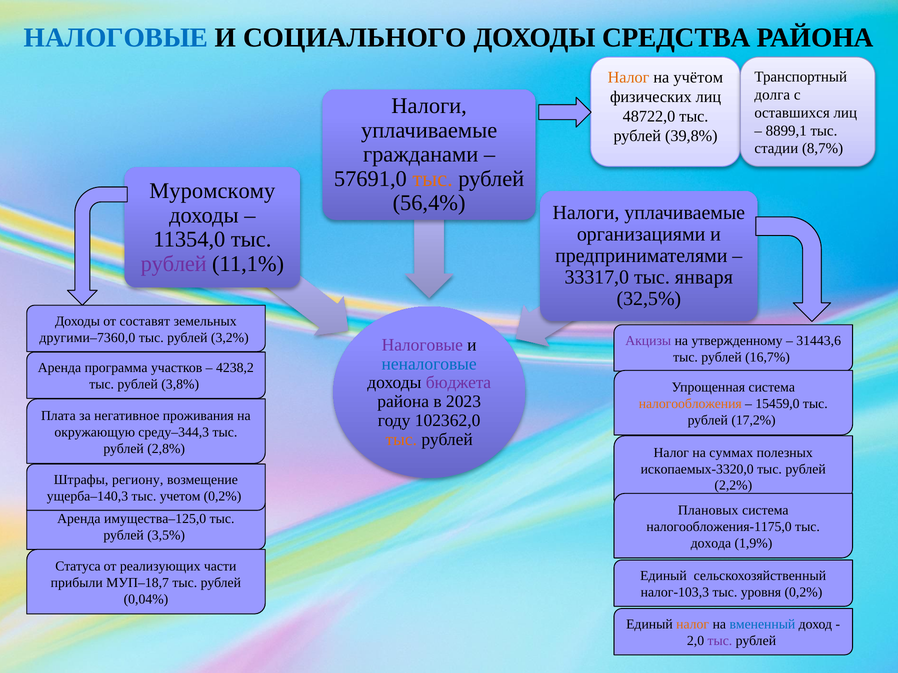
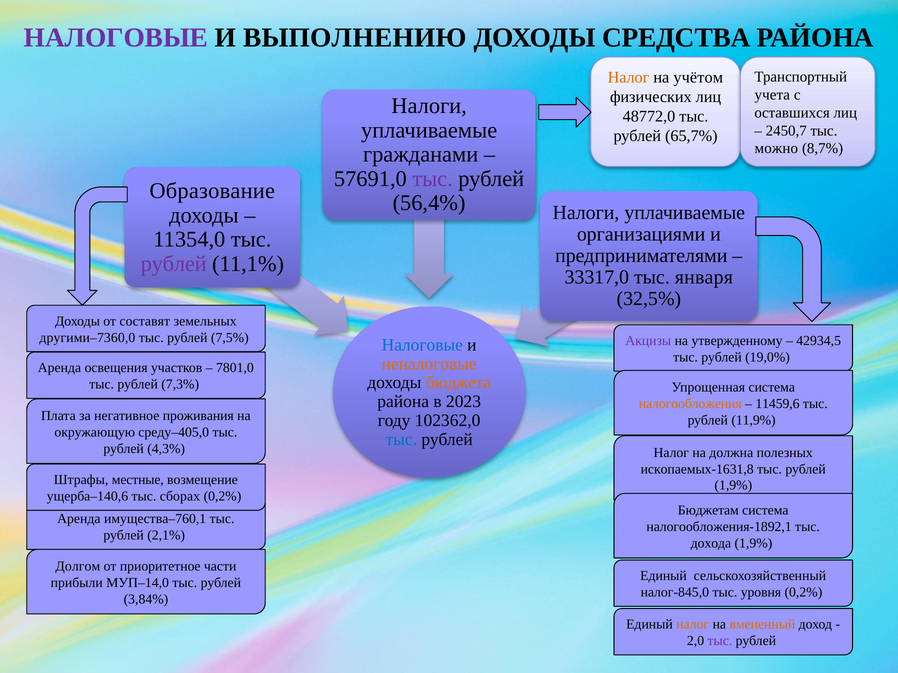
НАЛОГОВЫЕ colour: blue -> purple (116, 38)
СОЦИАЛЬНОГО: СОЦИАЛЬНОГО -> ВЫПОЛНЕНИЮ (355, 38)
долга: долга -> учета (772, 95)
48722,0: 48722,0 -> 48772,0 (649, 117)
8899,1: 8899,1 -> 2450,7 (786, 131)
39,8%: 39,8% -> 65,7% (691, 136)
стадии: стадии -> можно (776, 149)
тыс colour: orange -> purple (433, 179)
Муромскому: Муромскому -> Образование (212, 191)
3,2%: 3,2% -> 7,5% (230, 338)
31443,6: 31443,6 -> 42934,5 (819, 341)
Налоговые colour: purple -> blue (422, 345)
16,7%: 16,7% -> 19,0% (768, 357)
неналоговые colour: blue -> orange (429, 364)
программа: программа -> освещения (116, 368)
4238,2: 4238,2 -> 7801,0 (235, 368)
бюджета colour: purple -> orange (458, 383)
3,8%: 3,8% -> 7,3% (180, 385)
15459,0: 15459,0 -> 11459,6 (777, 404)
17,2%: 17,2% -> 11,9% (754, 420)
среду–344,3: среду–344,3 -> среду–405,0 (174, 432)
тыс colour: orange -> blue (401, 440)
2,8%: 2,8% -> 4,3% (166, 449)
суммах: суммах -> должна (731, 453)
ископаемых-3320,0: ископаемых-3320,0 -> ископаемых-1631,8 (697, 469)
региону: региону -> местные (138, 480)
2,2%: 2,2% -> 1,9% (733, 486)
ущерба–140,3: ущерба–140,3 -> ущерба–140,6 (87, 497)
учетом: учетом -> сборах (180, 497)
Плановых: Плановых -> Бюджетам (708, 511)
имущества–125,0: имущества–125,0 -> имущества–760,1 (155, 519)
налогообложения-1175,0: налогообложения-1175,0 -> налогообложения-1892,1 (719, 527)
3,5%: 3,5% -> 2,1% (166, 536)
Статуса: Статуса -> Долгом (78, 567)
реализующих: реализующих -> приоритетное (160, 567)
МУП–18,7: МУП–18,7 -> МУП–14,0 (138, 583)
налог-103,3: налог-103,3 -> налог-845,0 (675, 593)
0,04%: 0,04% -> 3,84% (146, 599)
вмененный colour: blue -> orange (762, 625)
